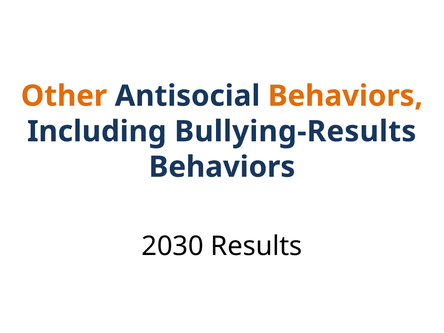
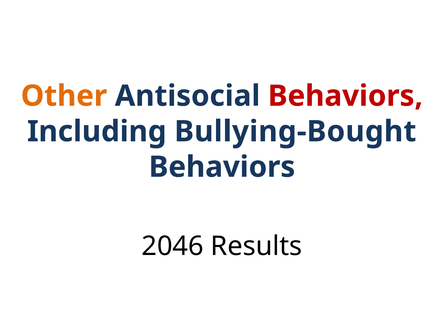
Behaviors colour: orange -> red (345, 96)
Bullying-Results: Bullying-Results -> Bullying-Bought (295, 132)
2030: 2030 -> 2046 (173, 246)
